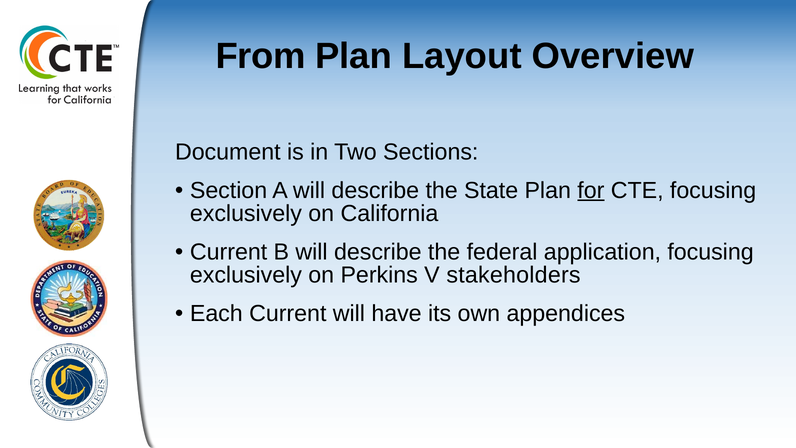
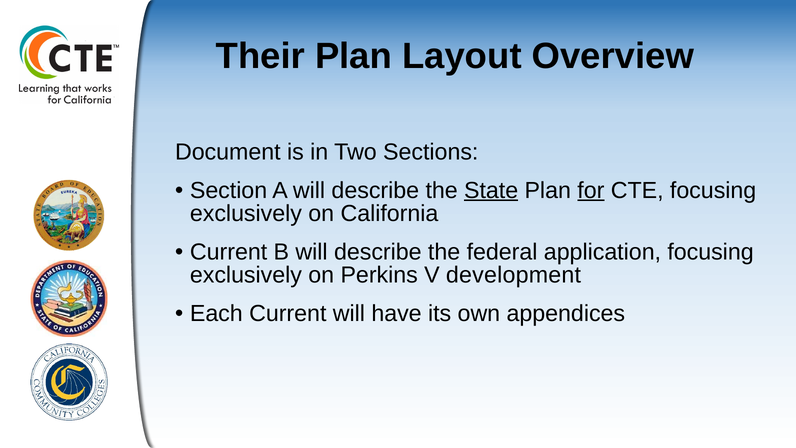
From: From -> Their (260, 56)
State underline: none -> present (491, 190)
stakeholders: stakeholders -> development (514, 275)
